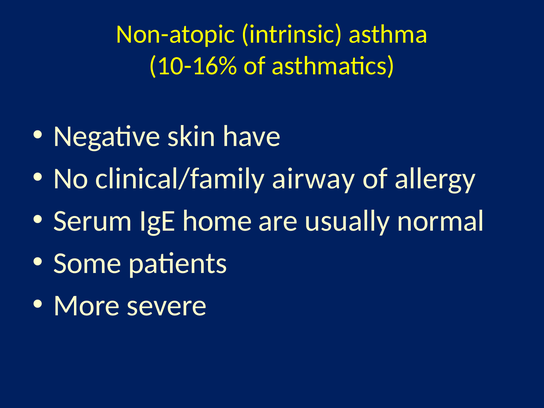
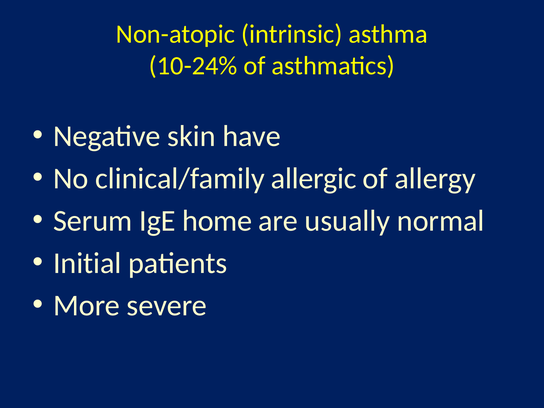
10-16%: 10-16% -> 10-24% (193, 66)
airway: airway -> allergic (314, 179)
Some: Some -> Initial (87, 263)
